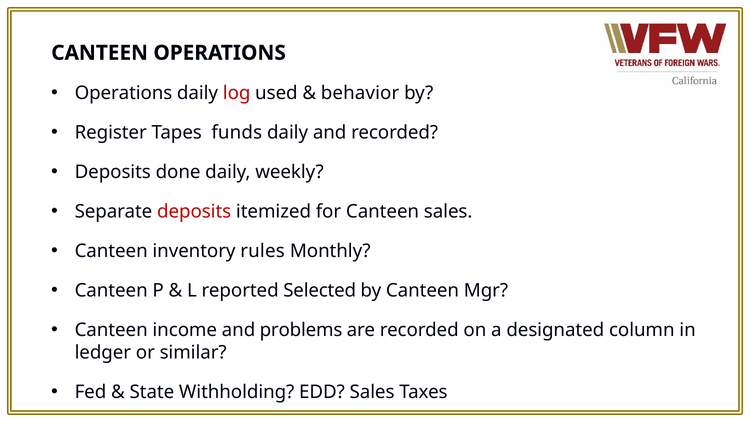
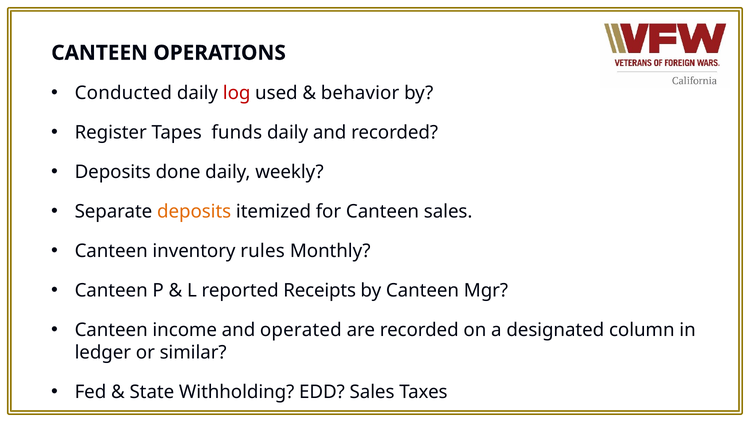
Operations: Operations -> Conducted (123, 93)
deposits colour: red -> orange (194, 212)
Selected: Selected -> Receipts (320, 291)
problems: problems -> operated (301, 330)
